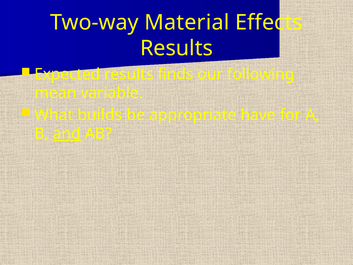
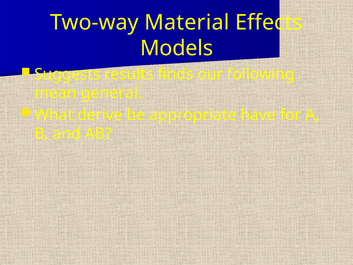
Results: Results -> Models (177, 48)
Expected: Expected -> Suggests (67, 74)
variable: variable -> general (112, 93)
builds: builds -> derive (100, 115)
and underline: present -> none (67, 134)
